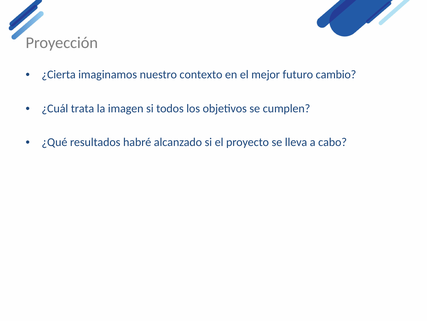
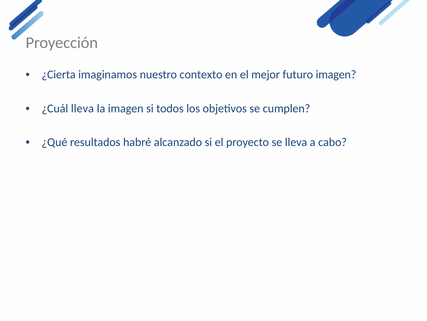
futuro cambio: cambio -> imagen (336, 75)
¿Cuál trata: trata -> lleva (82, 108)
